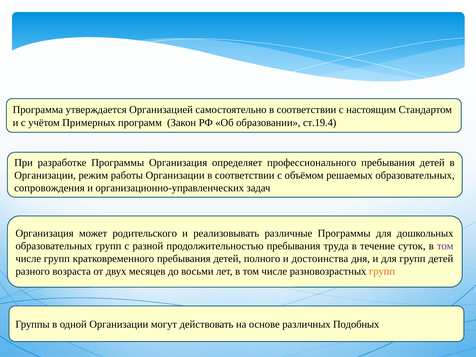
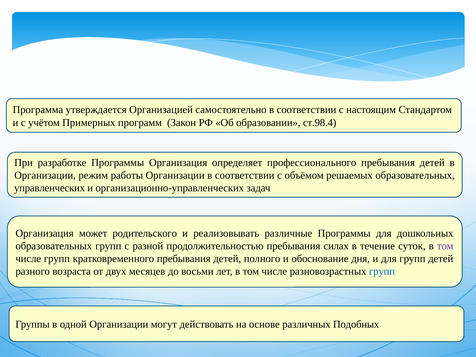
ст.19.4: ст.19.4 -> ст.98.4 (320, 123)
сопровождения: сопровождения -> управленческих (50, 188)
труда: труда -> силах (336, 246)
достоинства: достоинства -> обоснование (320, 259)
групп colour: orange -> blue (382, 271)
